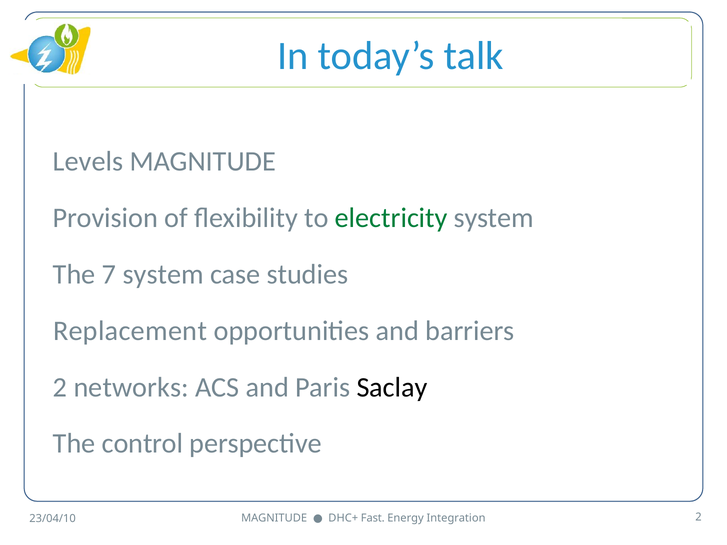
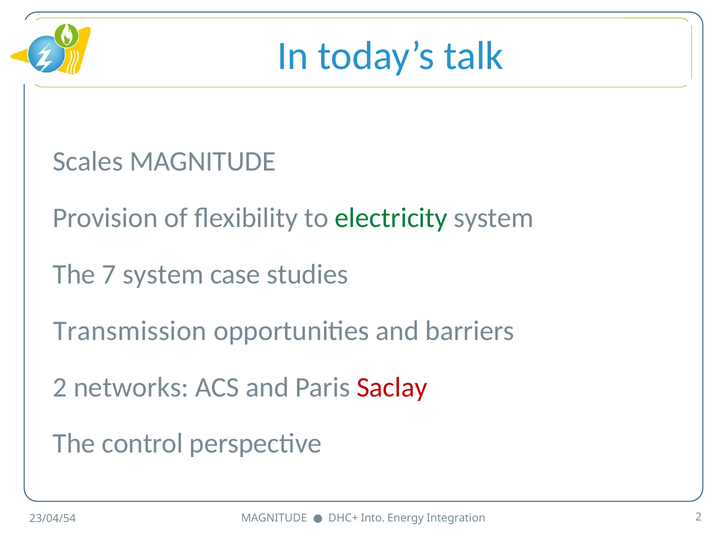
Levels: Levels -> Scales (88, 162)
Replacement: Replacement -> Transmission (130, 331)
Saclay colour: black -> red (392, 387)
23/04/10: 23/04/10 -> 23/04/54 (53, 519)
Fast: Fast -> Into (373, 518)
